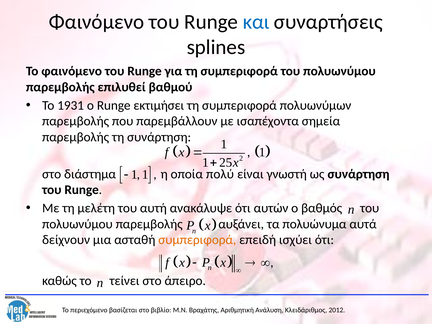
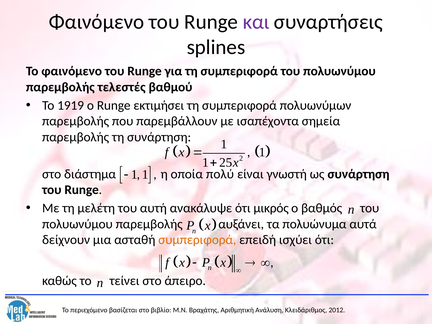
και colour: blue -> purple (256, 22)
επιλυθεί: επιλυθεί -> τελεστές (122, 87)
1931: 1931 -> 1919 (71, 105)
αυτών: αυτών -> μικρός (271, 208)
